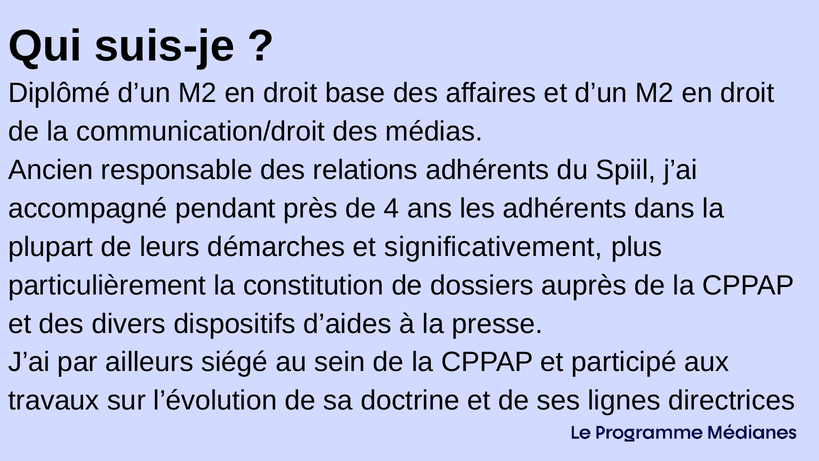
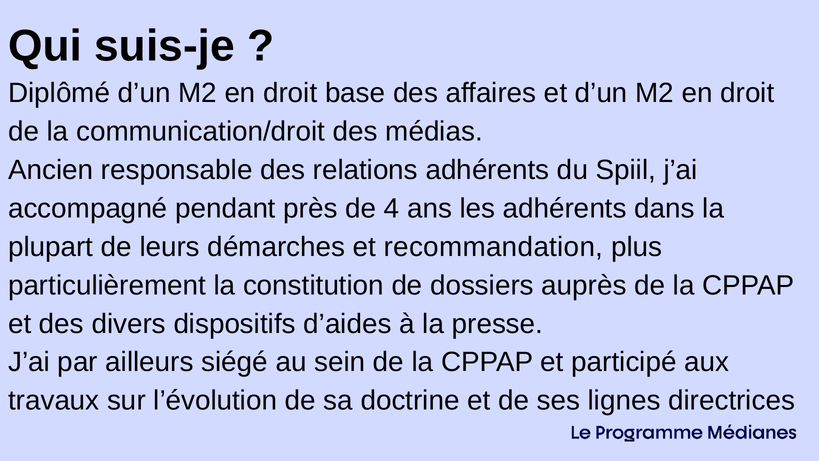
significativement: significativement -> recommandation (493, 247)
